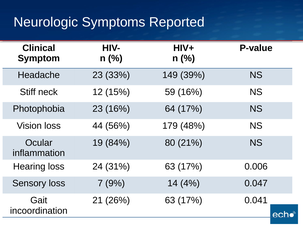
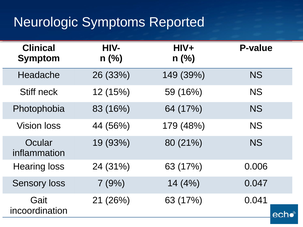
Headache 23: 23 -> 26 (98, 75)
Photophobia 23: 23 -> 83 (98, 109)
84%: 84% -> 93% (118, 143)
